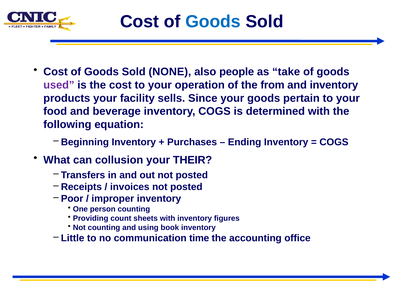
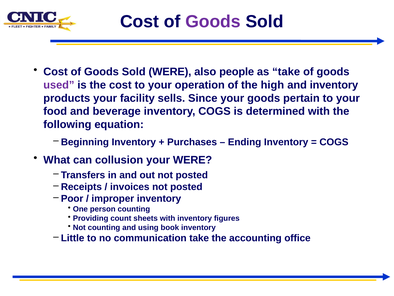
Goods colour: blue -> purple (213, 22)
Sold NONE: NONE -> WERE (170, 72)
from: from -> high (272, 85)
your THEIR: THEIR -> WERE (193, 160)
communication time: time -> take (199, 238)
